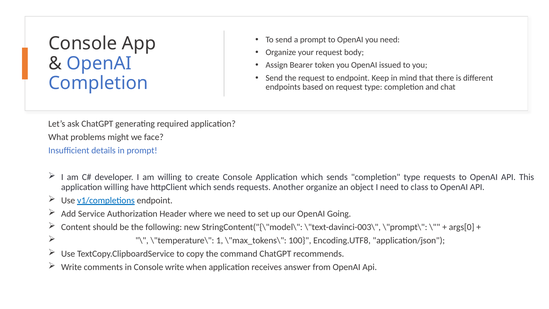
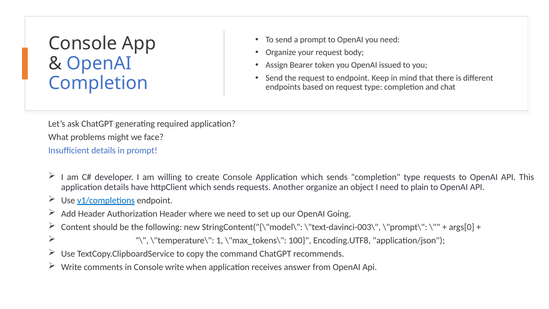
application willing: willing -> details (116, 187)
class: class -> plain (420, 187)
Add Service: Service -> Header (92, 214)
